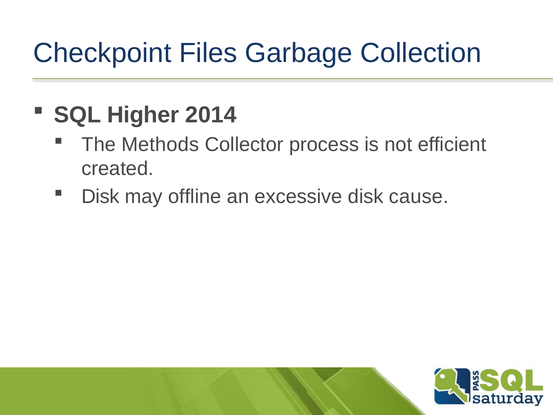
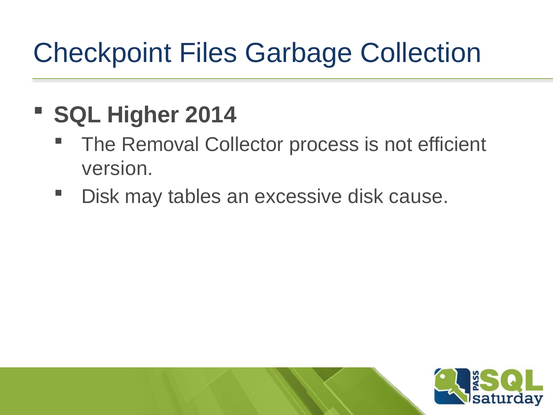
Methods: Methods -> Removal (160, 145)
created: created -> version (118, 169)
offline: offline -> tables (195, 197)
